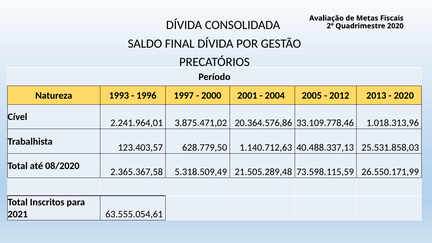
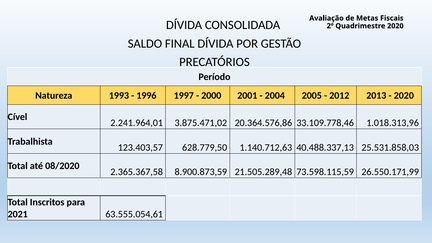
5.318.509,49: 5.318.509,49 -> 8.900.873,59 (201, 172)
